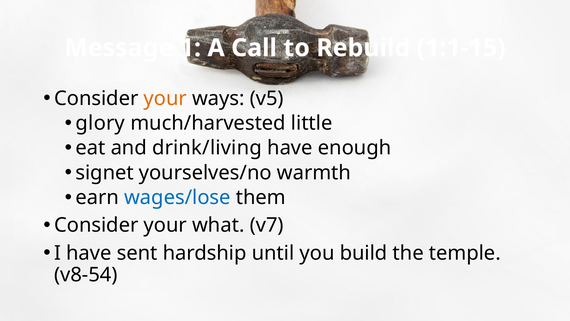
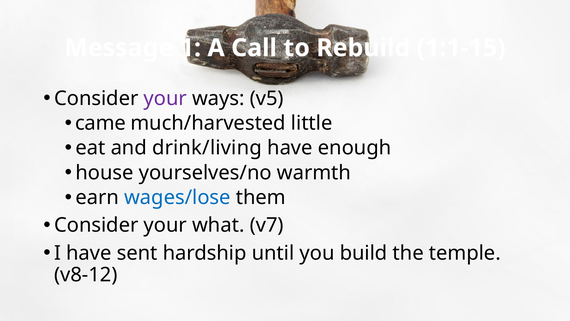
your colour: orange -> purple (165, 98)
glory: glory -> came (100, 123)
signet: signet -> house (105, 173)
v8-54: v8-54 -> v8-12 (86, 275)
